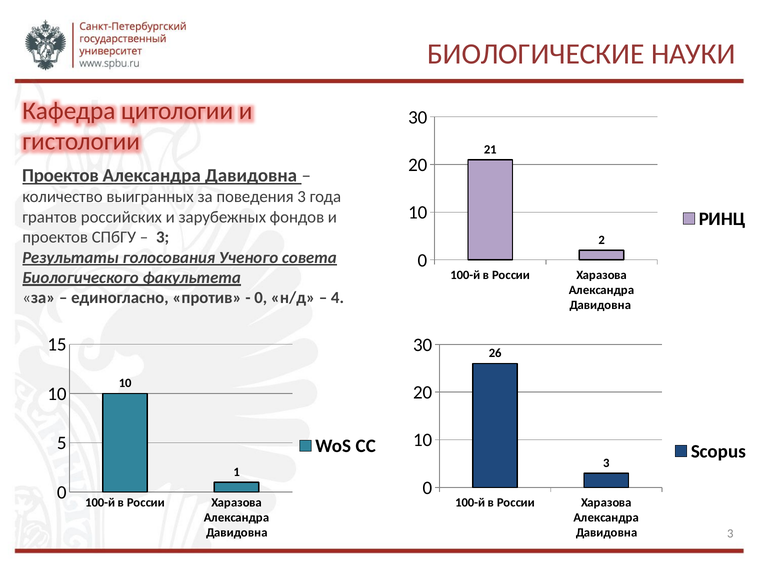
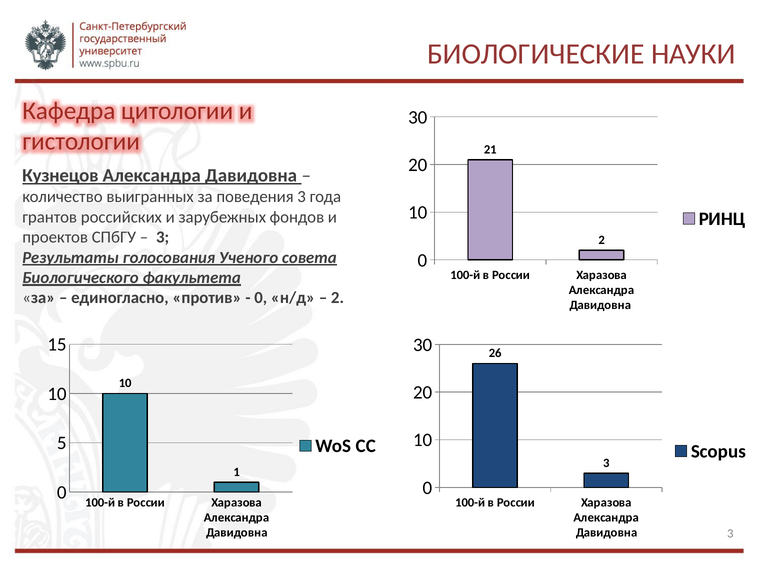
Проектов: Проектов -> Кузнецов (60, 175)
4: 4 -> 2 (338, 298)
